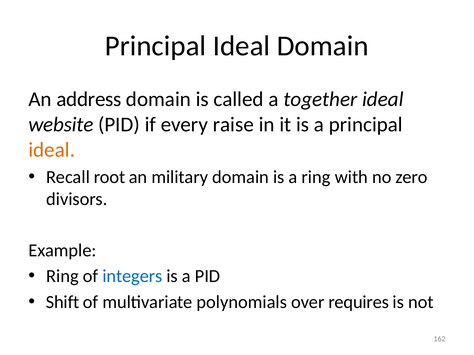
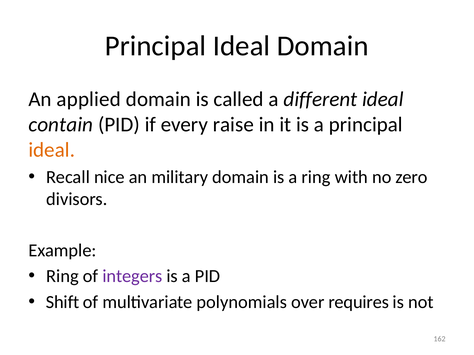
address: address -> applied (89, 99)
together: together -> different (320, 99)
website: website -> contain (61, 125)
root: root -> nice (109, 177)
integers colour: blue -> purple (132, 277)
